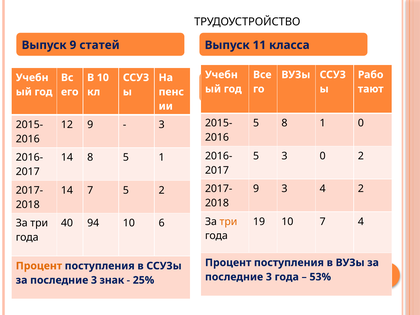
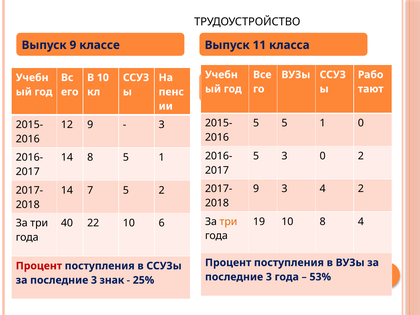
статей: статей -> классе (100, 45)
5 8: 8 -> 5 (284, 123)
10 7: 7 -> 8 (323, 222)
94: 94 -> 22 (93, 223)
Процент colour: orange -> red (39, 266)
